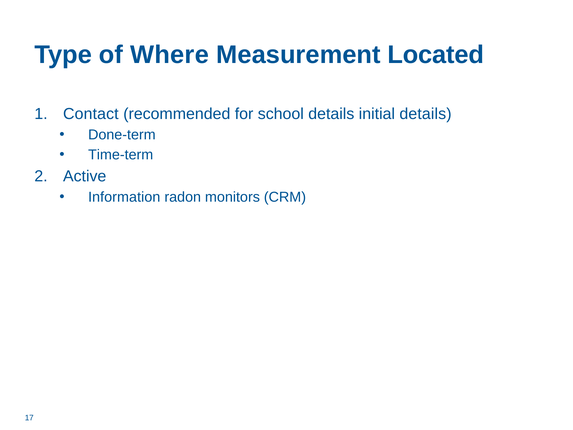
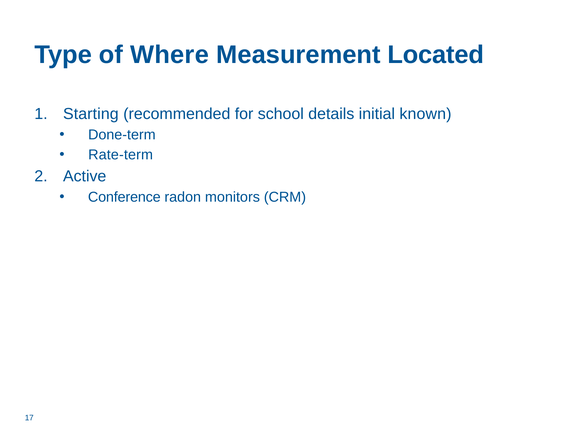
Contact: Contact -> Starting (91, 114)
initial details: details -> known (425, 114)
Time-term: Time-term -> Rate-term (121, 155)
Information: Information -> Conference (124, 197)
